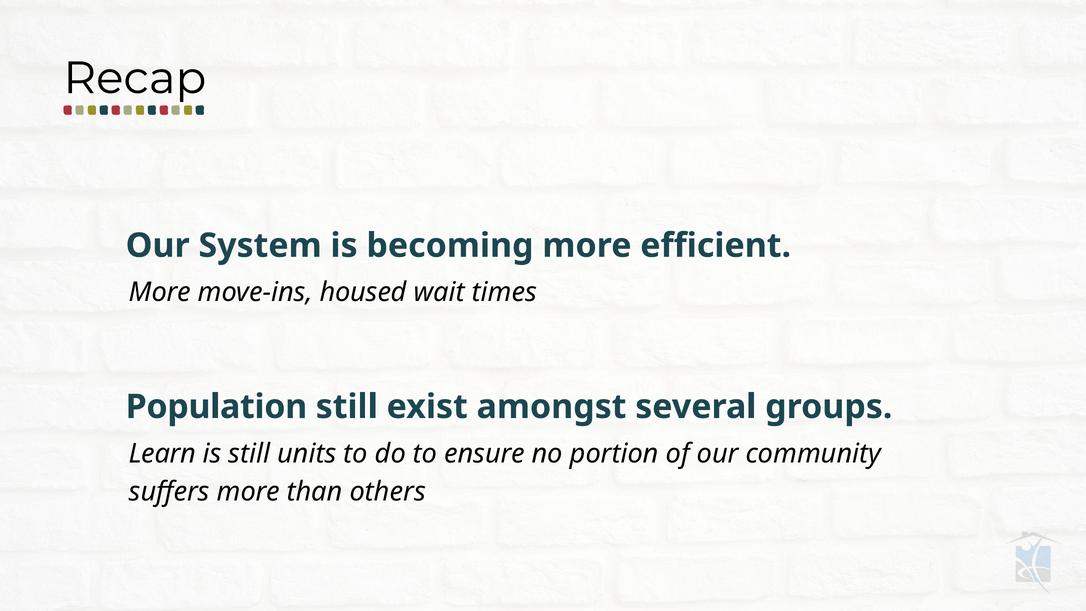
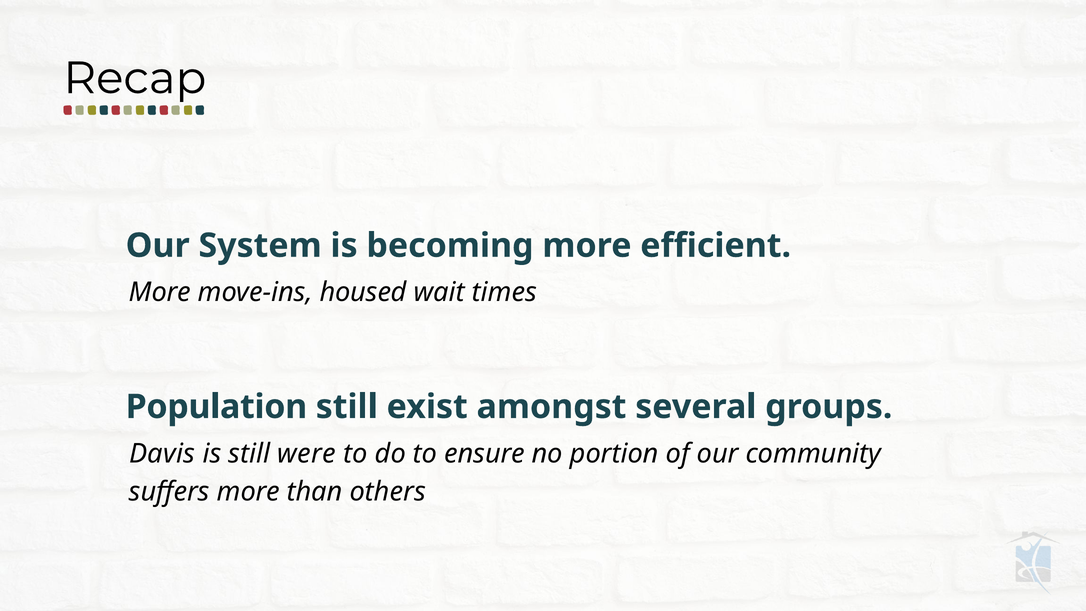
Learn: Learn -> Davis (162, 453)
units: units -> were (307, 453)
